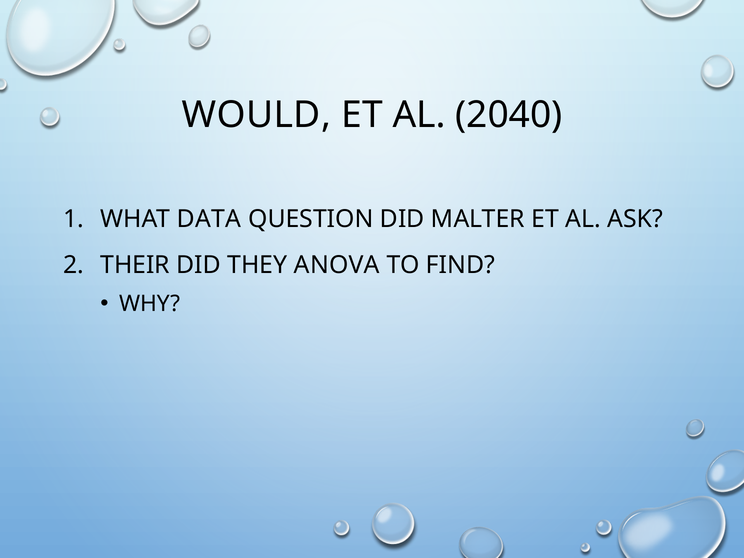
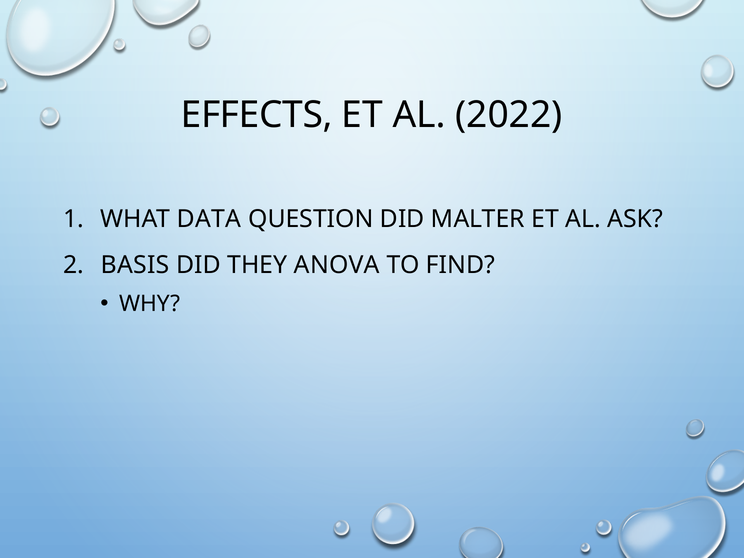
WOULD: WOULD -> EFFECTS (257, 115)
2040: 2040 -> 2022 (509, 115)
THEIR: THEIR -> BASIS (135, 265)
